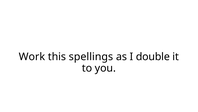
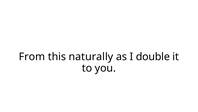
Work: Work -> From (32, 56)
spellings: spellings -> naturally (91, 56)
